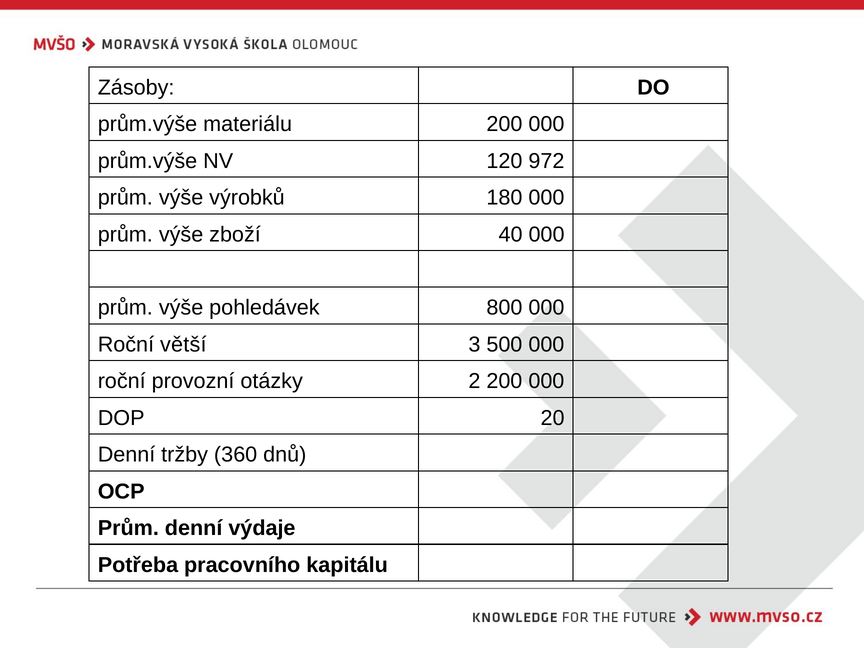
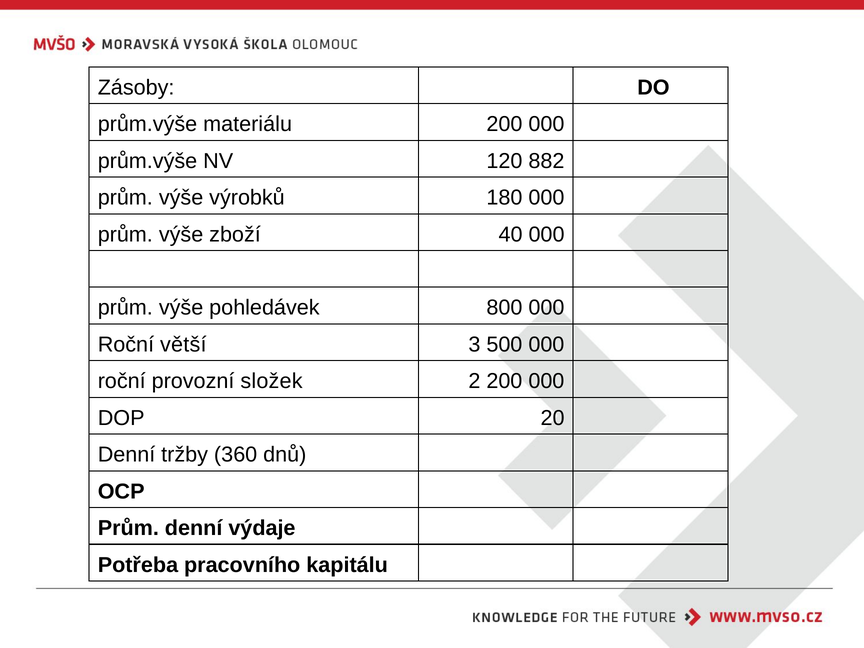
972: 972 -> 882 (546, 161)
otázky: otázky -> složek (272, 381)
